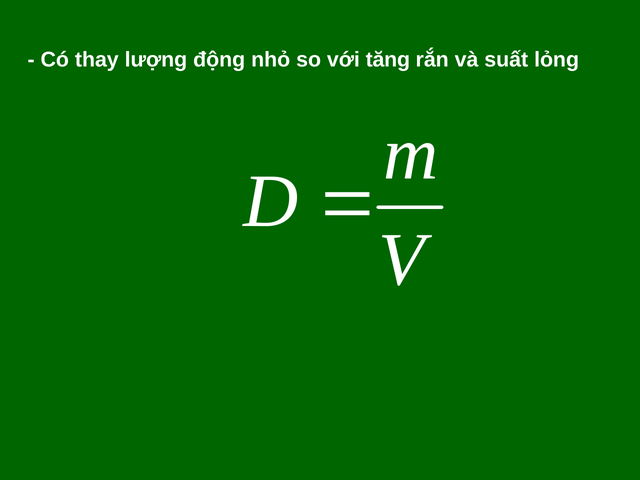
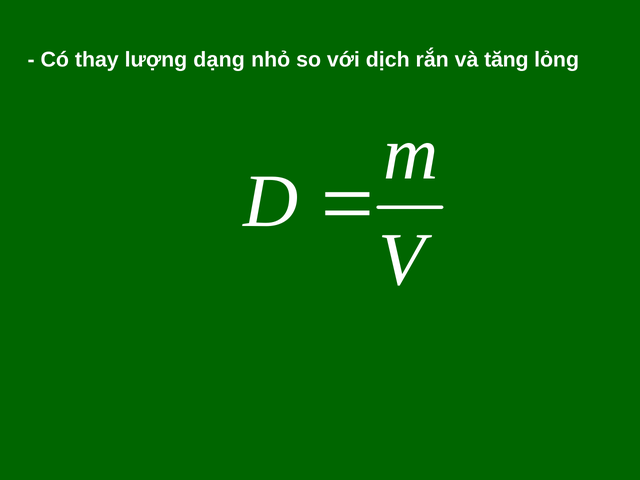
động: động -> dạng (219, 60)
tăng: tăng -> dịch (388, 60)
suất: suất -> tăng (506, 60)
